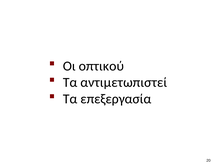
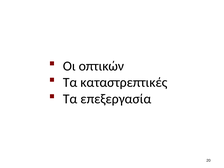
οπτικού: οπτικού -> οπτικών (101, 66)
αντιμετωπιστεί: αντιμετωπιστεί -> καταστρεπτικές (124, 82)
